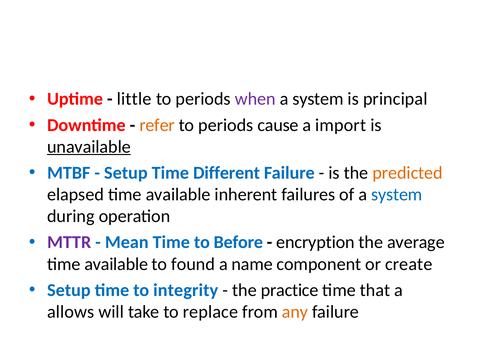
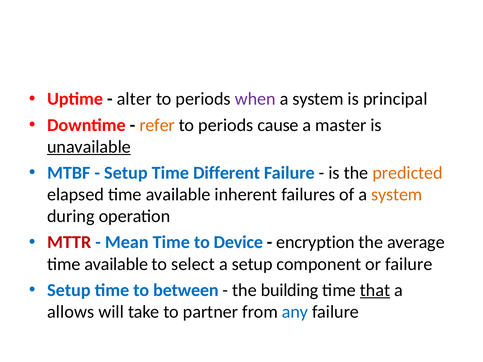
little: little -> alter (134, 99)
import: import -> master (341, 125)
system colour: blue -> orange (397, 195)
MTTR colour: purple -> red (69, 242)
Before: Before -> Device (238, 242)
found: found -> select (193, 264)
a name: name -> setup (252, 264)
or create: create -> failure (409, 264)
integrity: integrity -> between (186, 290)
practice: practice -> building (290, 290)
that underline: none -> present (375, 290)
replace: replace -> partner (211, 312)
any colour: orange -> blue (295, 312)
